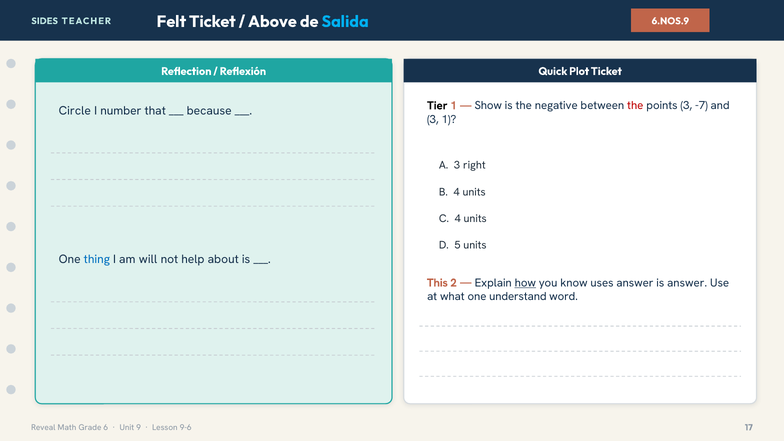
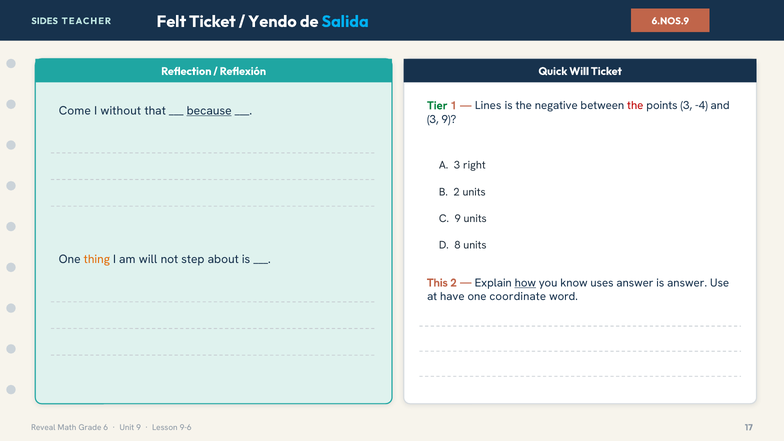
Above: Above -> Yendo (272, 22)
Quick Plot: Plot -> Will (579, 71)
Tier colour: black -> green (437, 106)
Show: Show -> Lines (488, 106)
-7: -7 -> -4 (701, 106)
Circle: Circle -> Come (75, 111)
number: number -> without (121, 111)
because underline: none -> present (209, 111)
3 1: 1 -> 9 (449, 119)
B 4: 4 -> 2 (457, 192)
C 4: 4 -> 9 (458, 219)
5: 5 -> 8 (457, 245)
thing colour: blue -> orange (97, 260)
help: help -> step (193, 260)
what: what -> have (452, 296)
understand: understand -> coordinate (518, 296)
